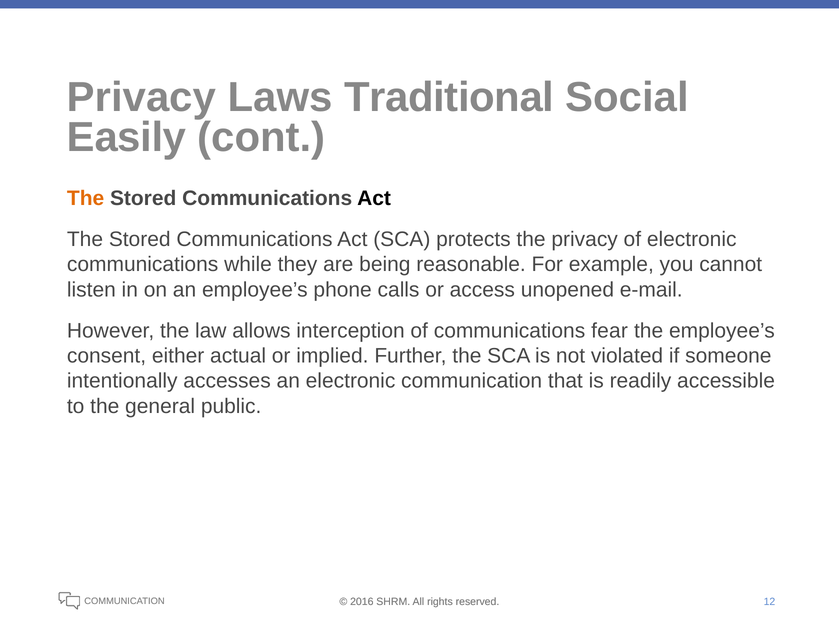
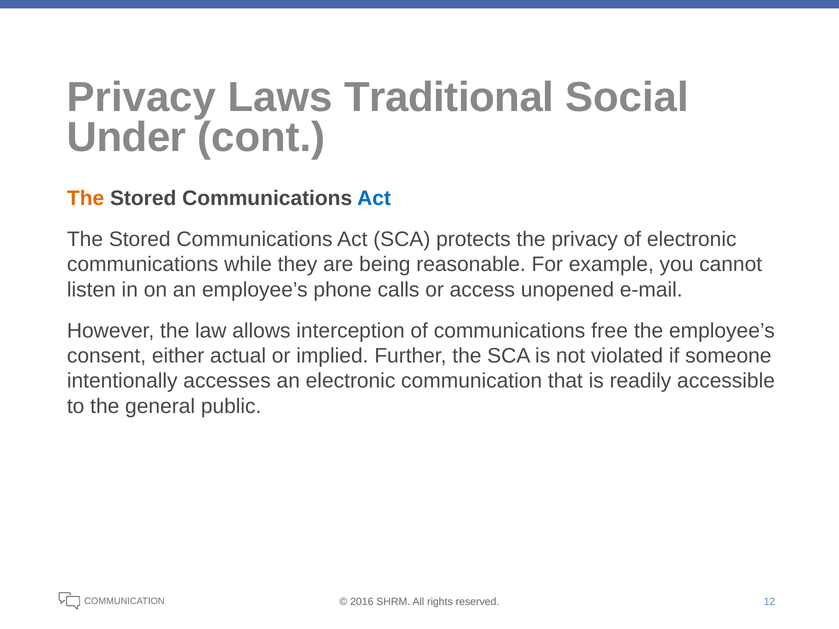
Easily: Easily -> Under (127, 138)
Act colour: black -> blue (374, 199)
fear: fear -> free (610, 331)
